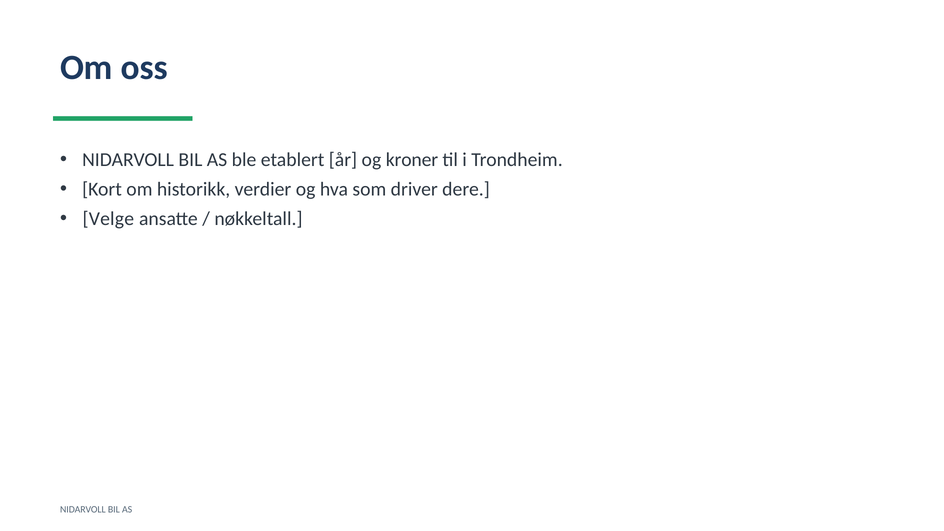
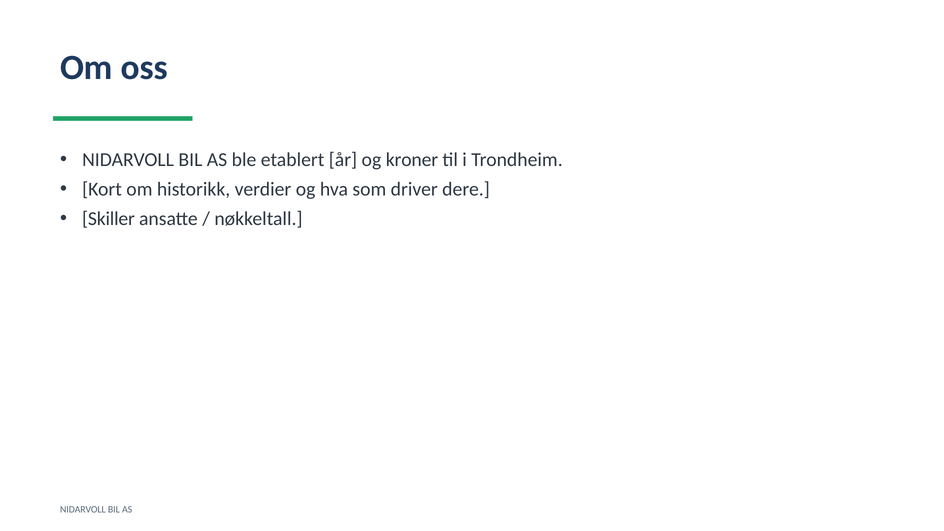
Velge: Velge -> Skiller (108, 219)
